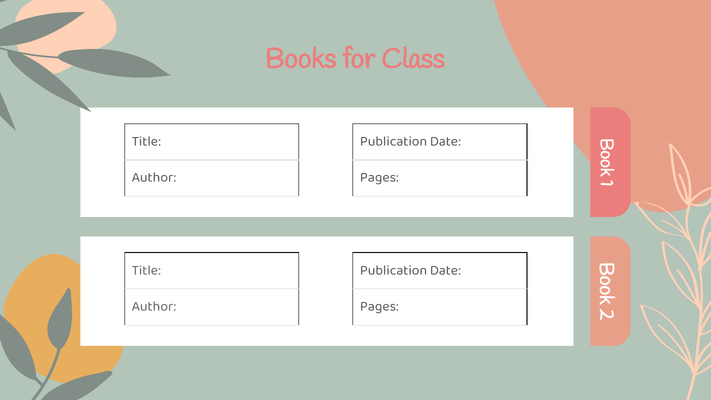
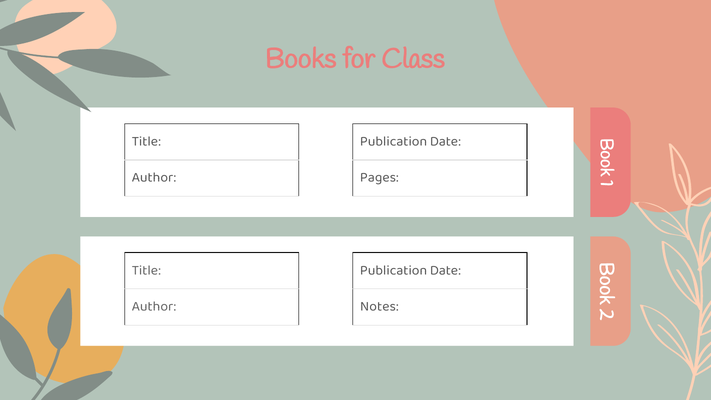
Pages: Pages -> Notes (379, 306)
